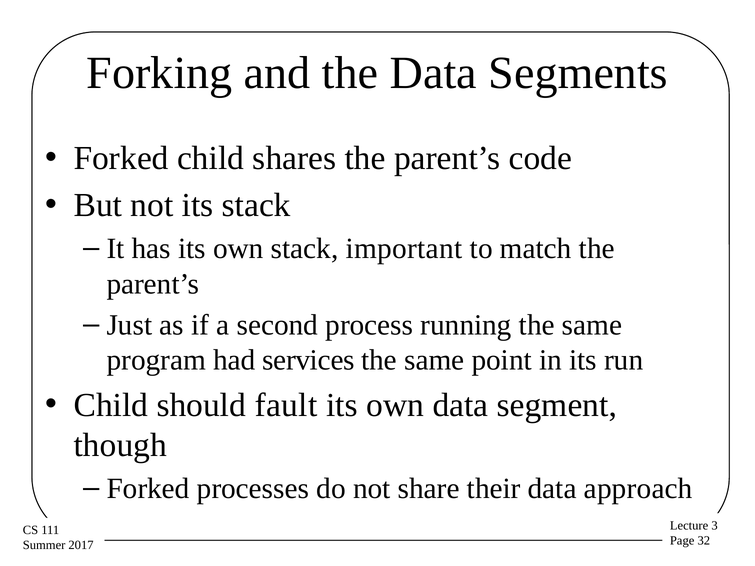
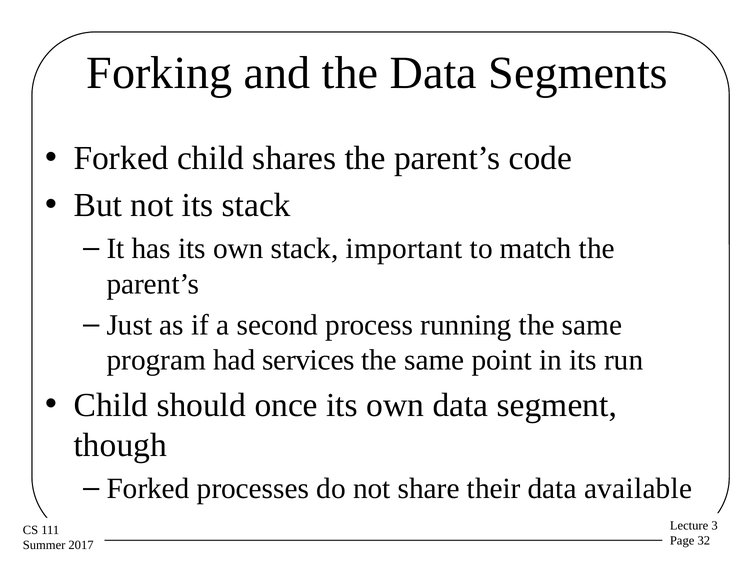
fault: fault -> once (286, 405)
approach: approach -> available (638, 489)
